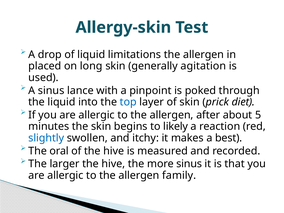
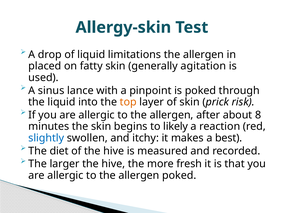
long: long -> fatty (91, 66)
top colour: blue -> orange (128, 102)
diet: diet -> risk (243, 102)
5: 5 -> 8 (258, 115)
oral: oral -> diet (59, 151)
more sinus: sinus -> fresh (189, 164)
allergen family: family -> poked (179, 175)
